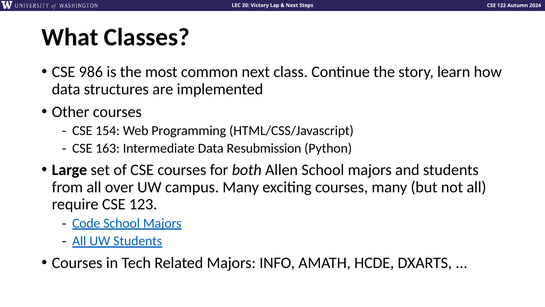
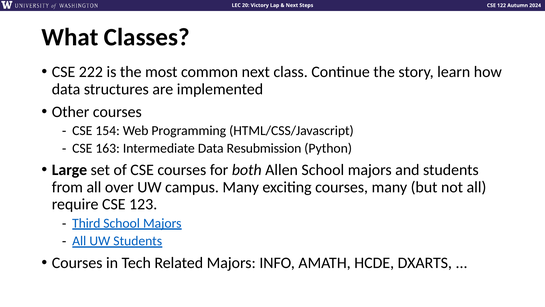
986: 986 -> 222 (91, 72)
Code: Code -> Third (86, 223)
